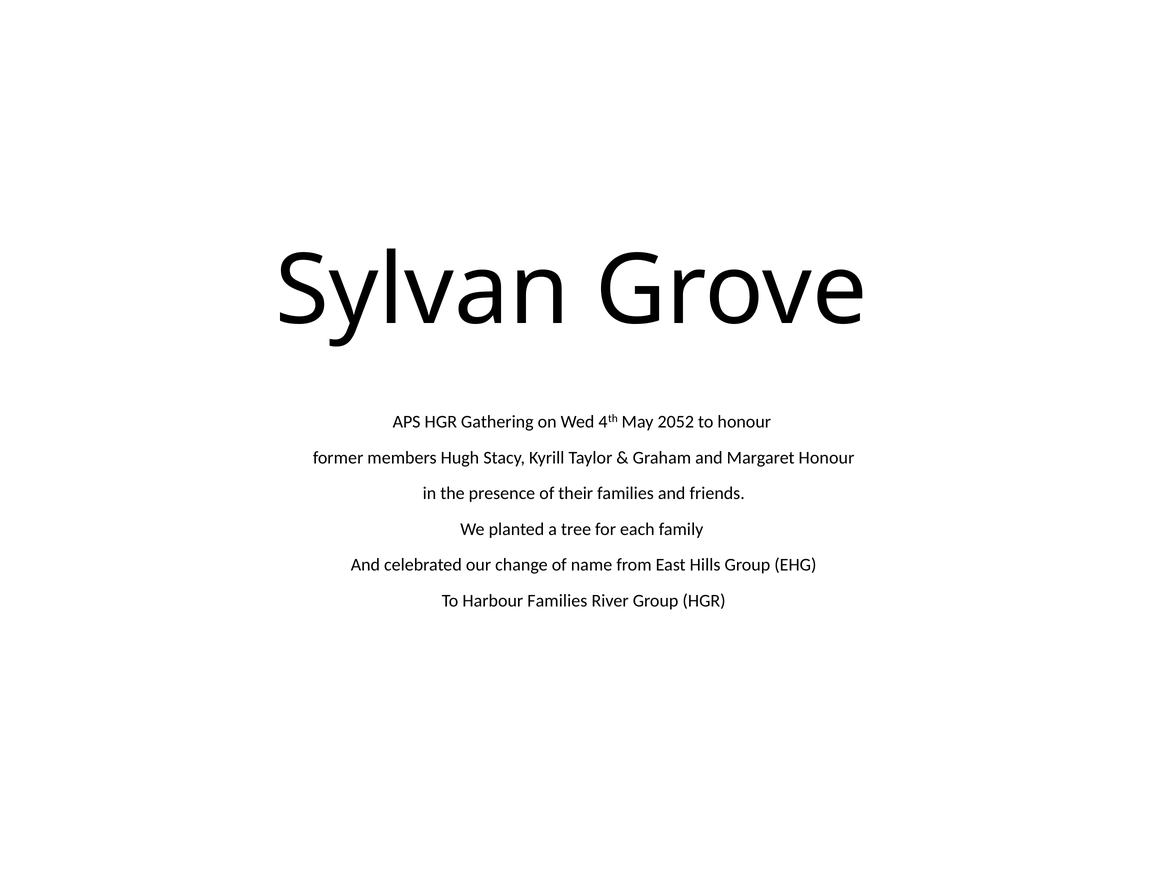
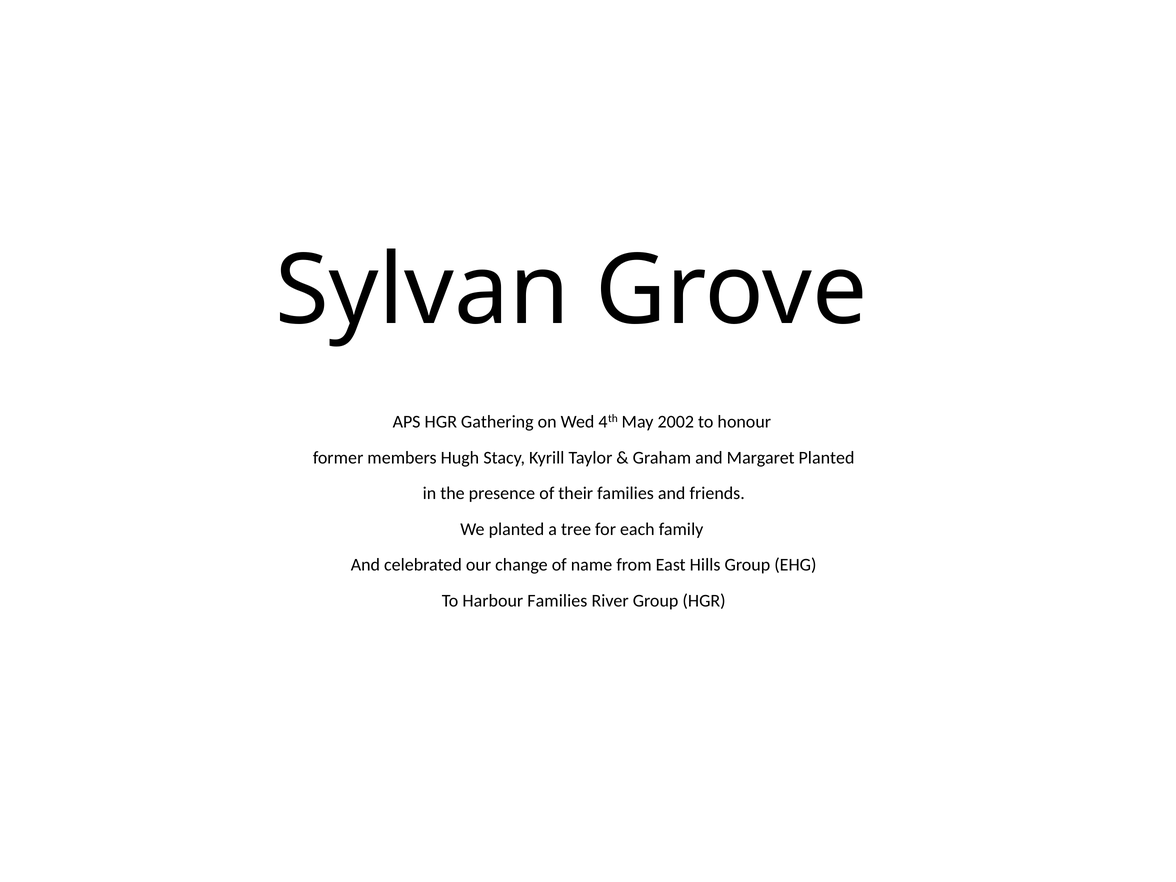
2052: 2052 -> 2002 (676, 422)
Margaret Honour: Honour -> Planted (827, 458)
